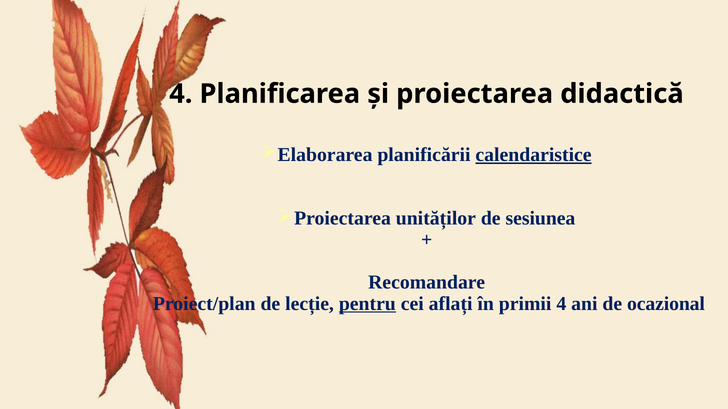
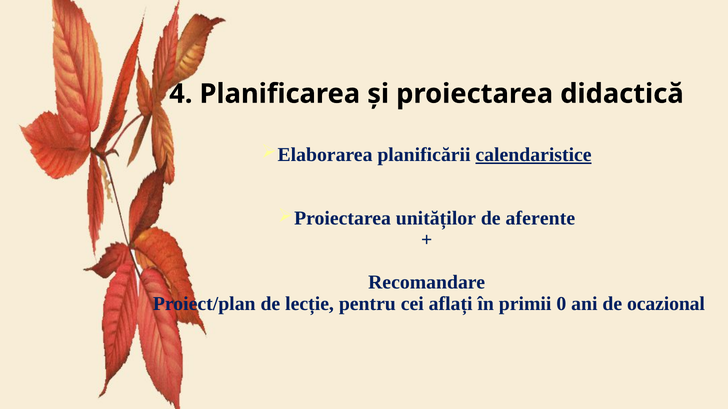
sesiunea: sesiunea -> aferente (540, 219)
pentru underline: present -> none (367, 304)
primii 4: 4 -> 0 (561, 304)
